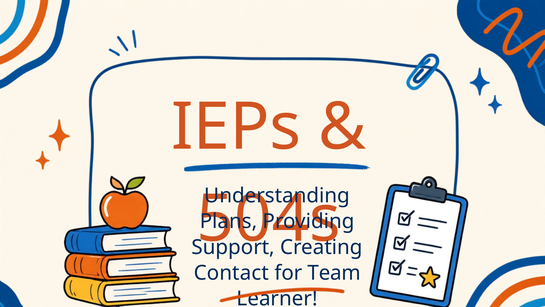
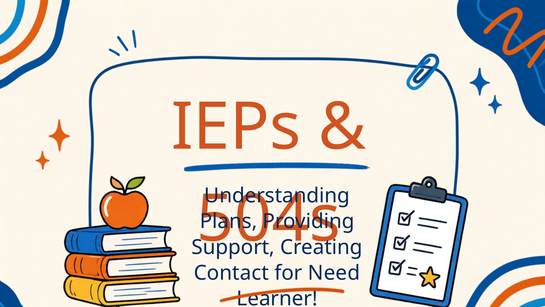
Team: Team -> Need (334, 273)
